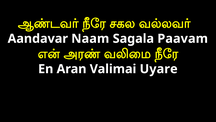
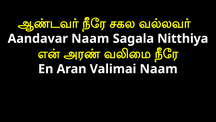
Paavam: Paavam -> Nitthiya (183, 38)
Valimai Uyare: Uyare -> Naam (159, 69)
